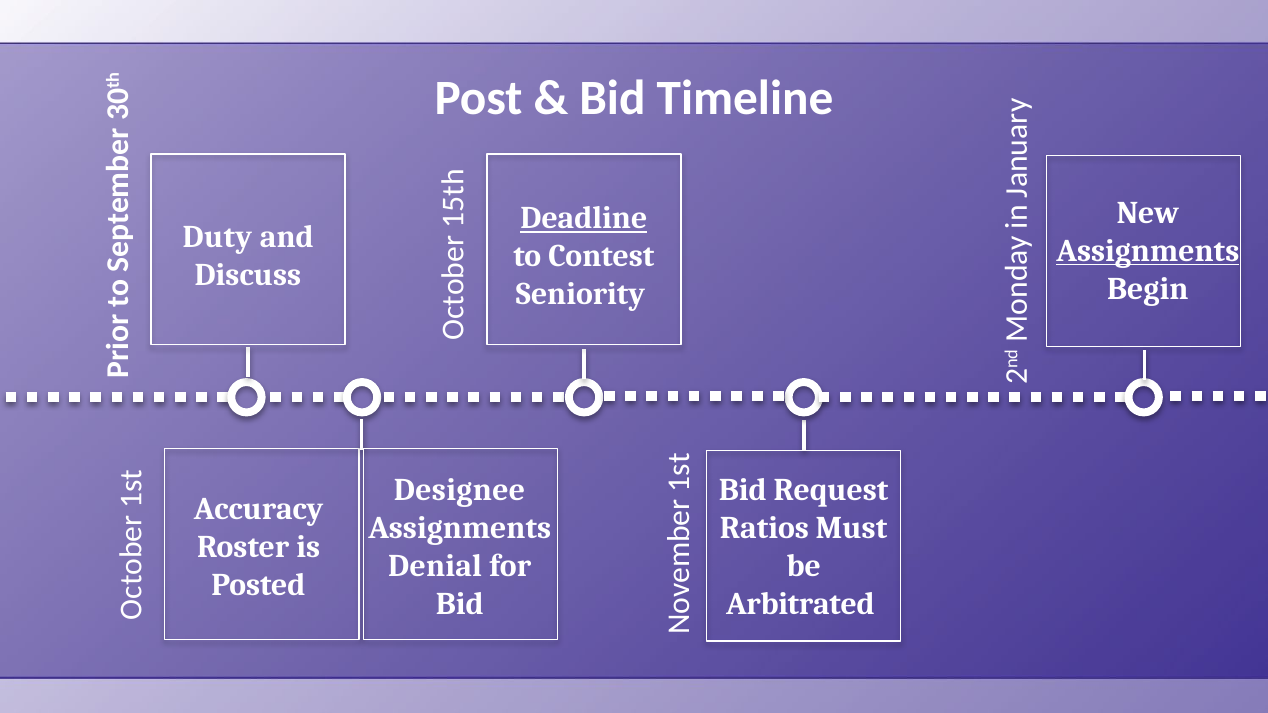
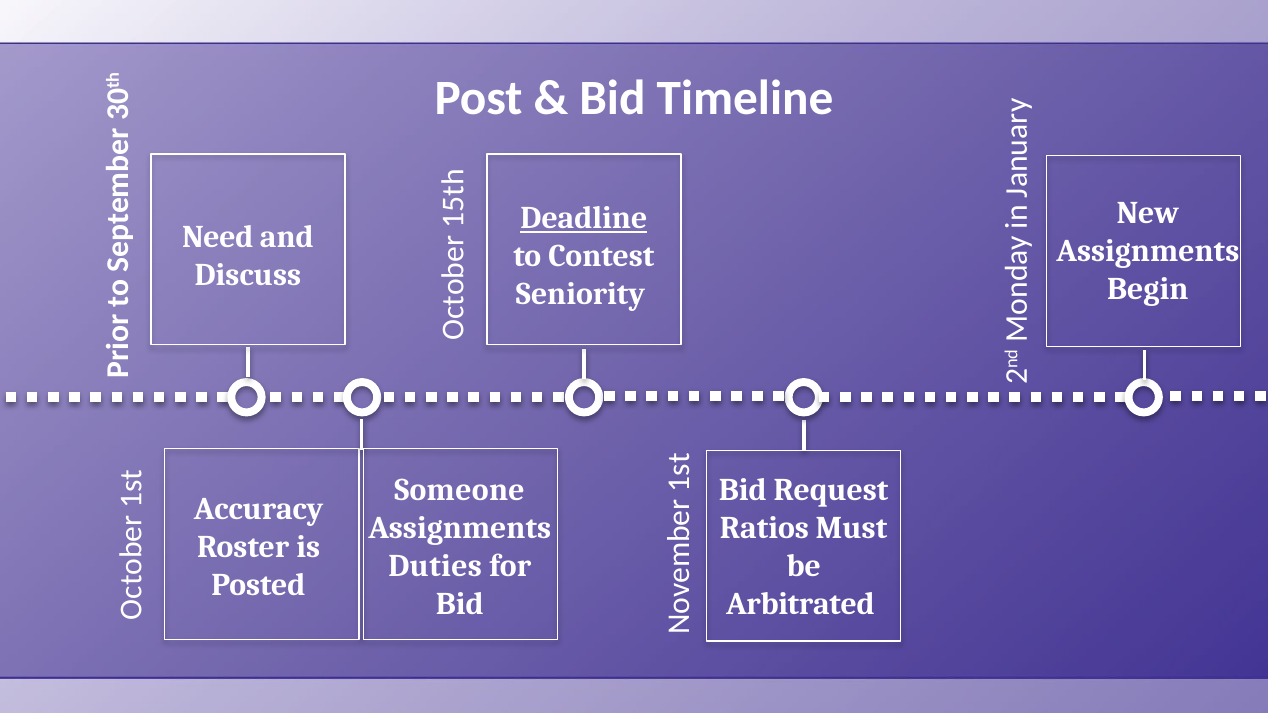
Duty: Duty -> Need (218, 237)
Assignments underline: present -> none (1148, 251)
Designee: Designee -> Someone (460, 490)
Denial: Denial -> Duties (435, 566)
